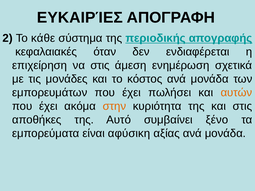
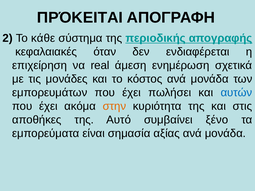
ΕΥΚΑΙΡΊΕΣ: ΕΥΚΑΙΡΊΕΣ -> ΠΡΌΚΕΙΤΑΙ (80, 18)
να στις: στις -> real (100, 65)
αυτών colour: orange -> blue (236, 93)
αφύσικη: αφύσικη -> σημασία (129, 133)
